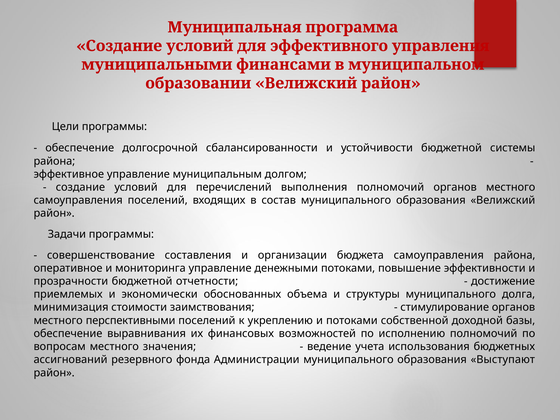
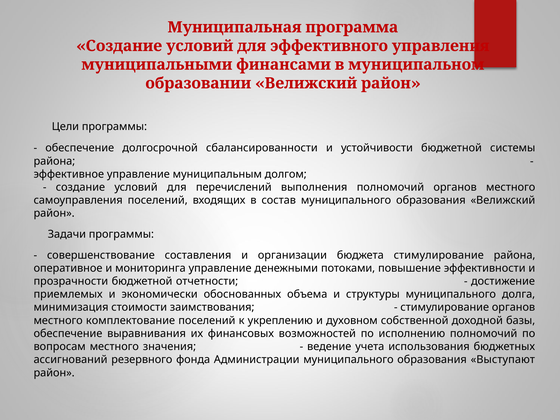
бюджета самоуправления: самоуправления -> стимулирование (439, 255)
перспективными: перспективными -> комплектование (131, 320)
и потоками: потоками -> духовном (352, 320)
